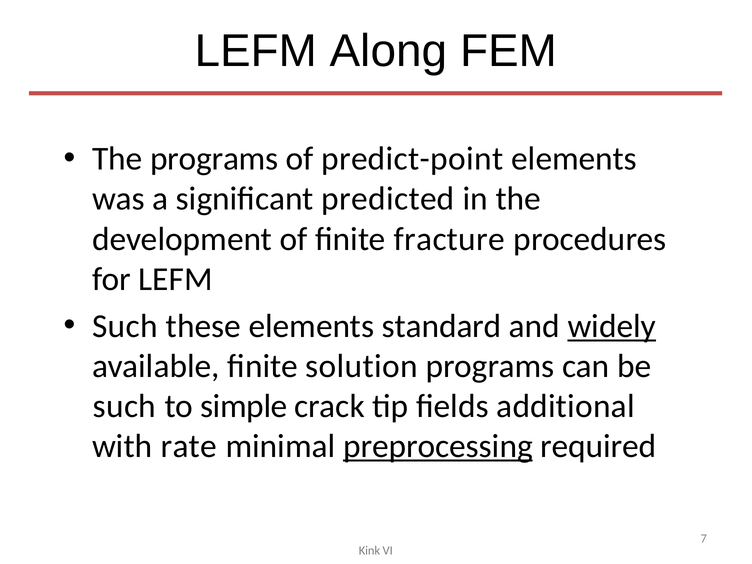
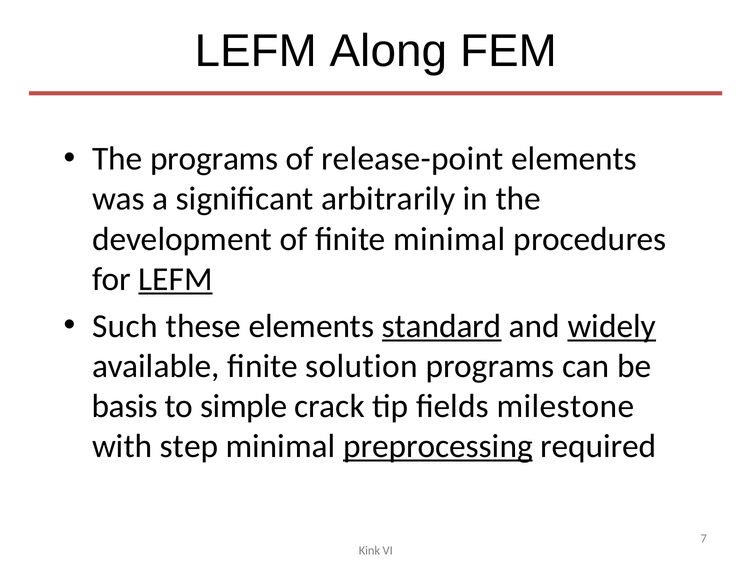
predict-point: predict-point -> release-point (412, 159)
predicted: predicted -> arbitrarily (388, 199)
finite fracture: fracture -> minimal (449, 239)
LEFM underline: none -> present (176, 279)
standard underline: none -> present (442, 326)
such: such -> basis (125, 406)
additional: additional -> milestone (566, 406)
rate: rate -> step (189, 446)
